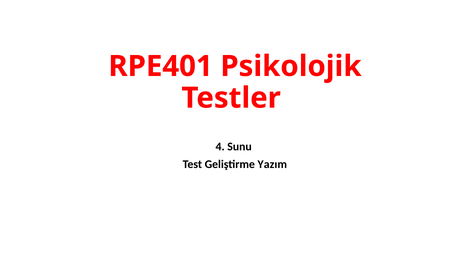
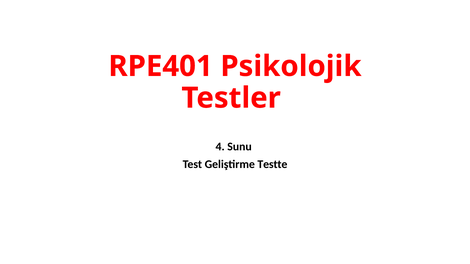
Yazım: Yazım -> Testte (272, 164)
